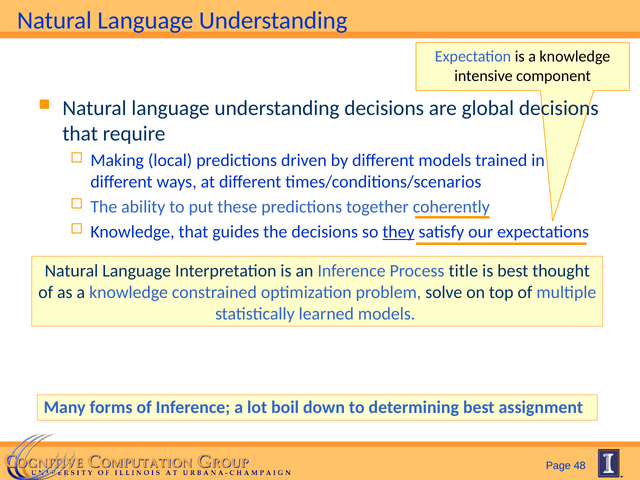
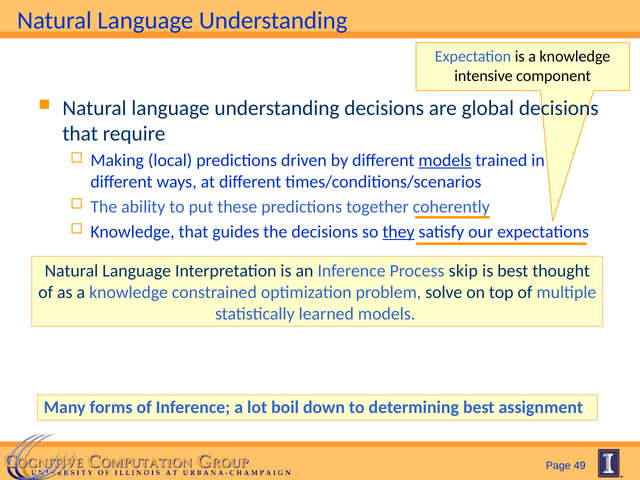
models underline: none -> present (445, 161)
title: title -> skip (463, 271)
48: 48 -> 49 (580, 466)
